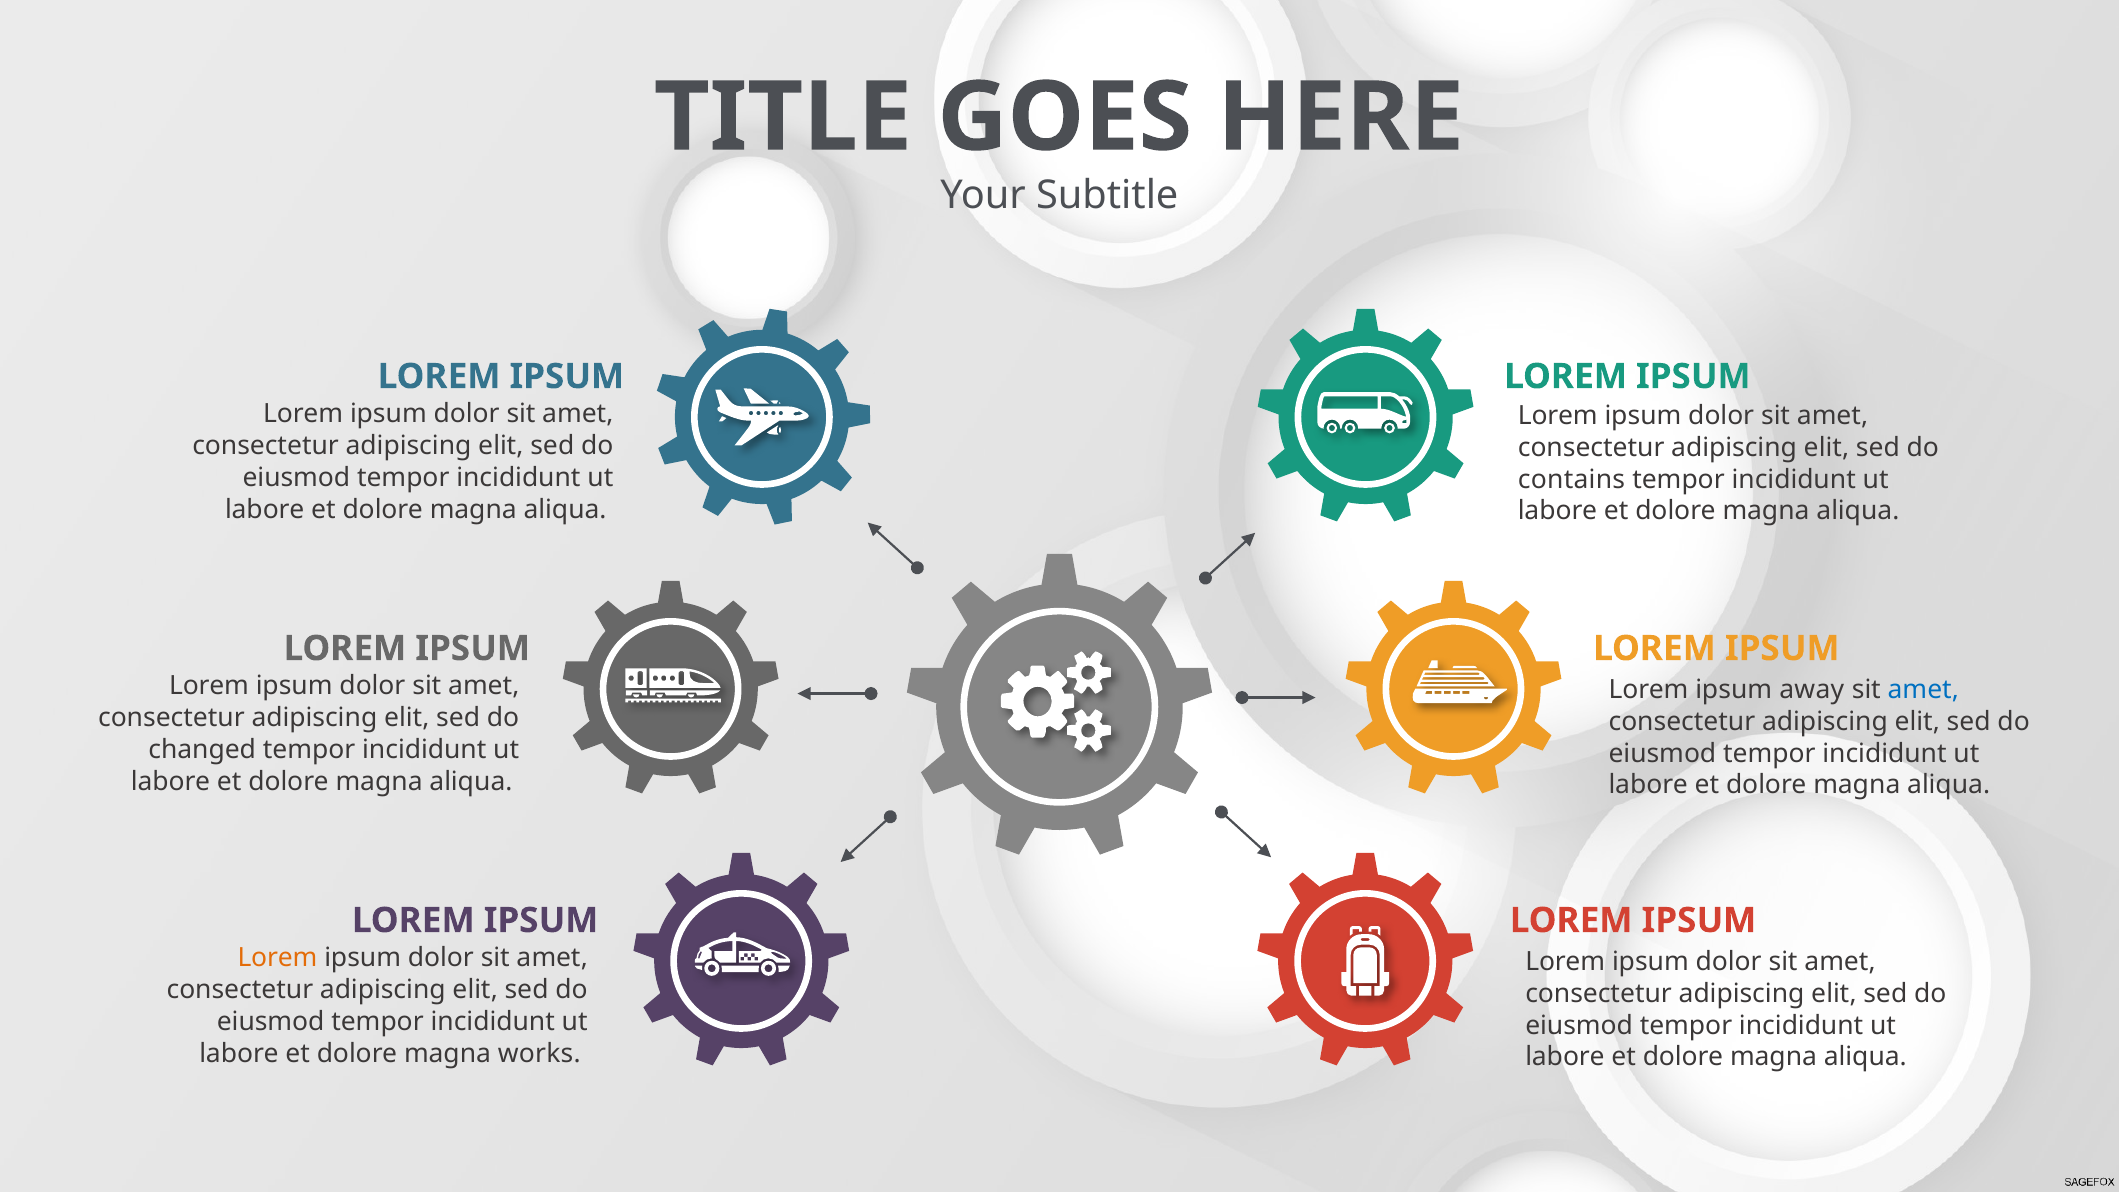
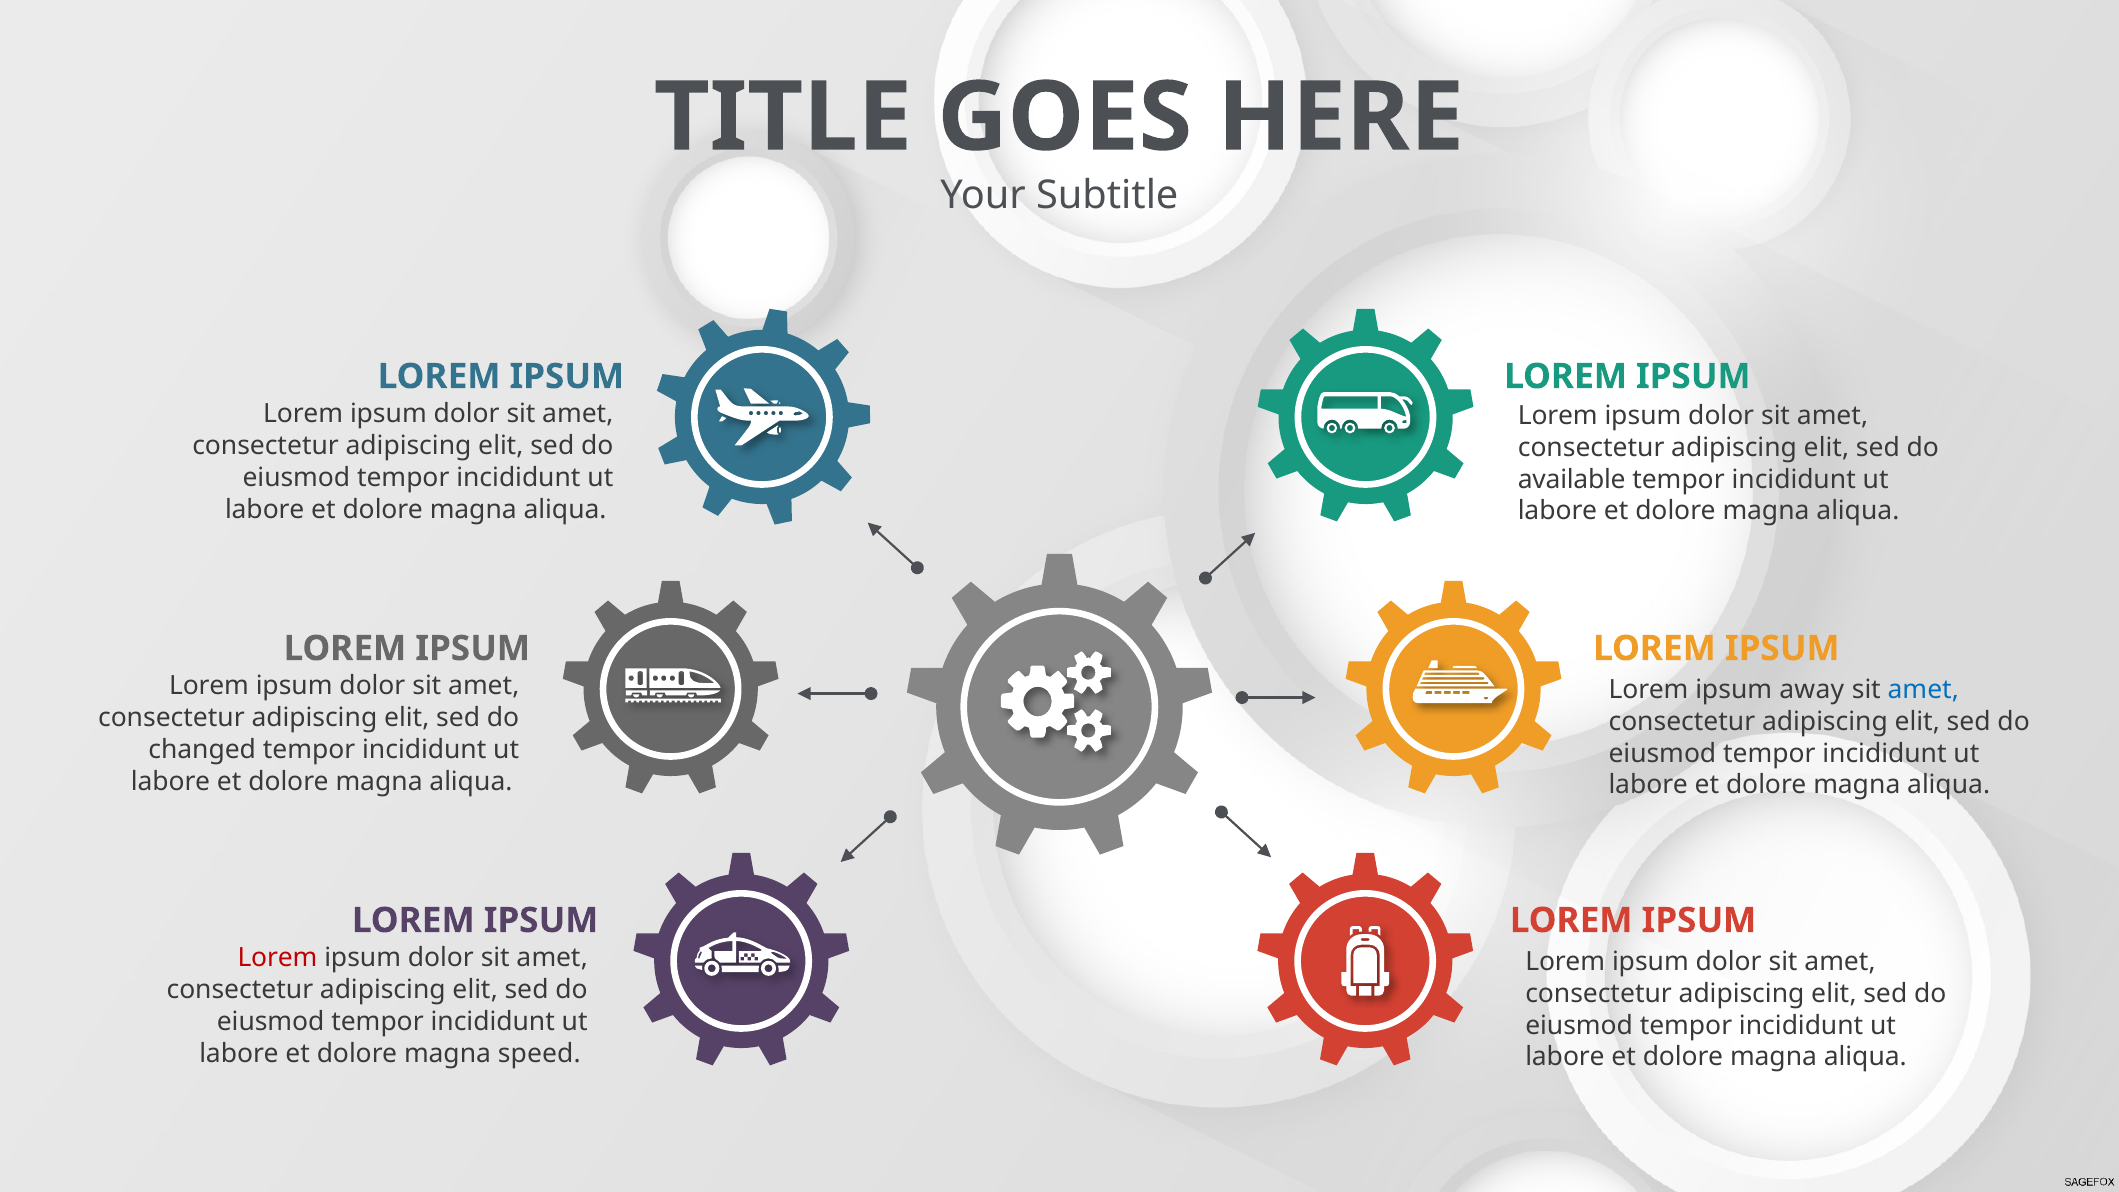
contains: contains -> available (1572, 479)
Lorem colour: orange -> red (277, 958)
works: works -> speed (539, 1053)
